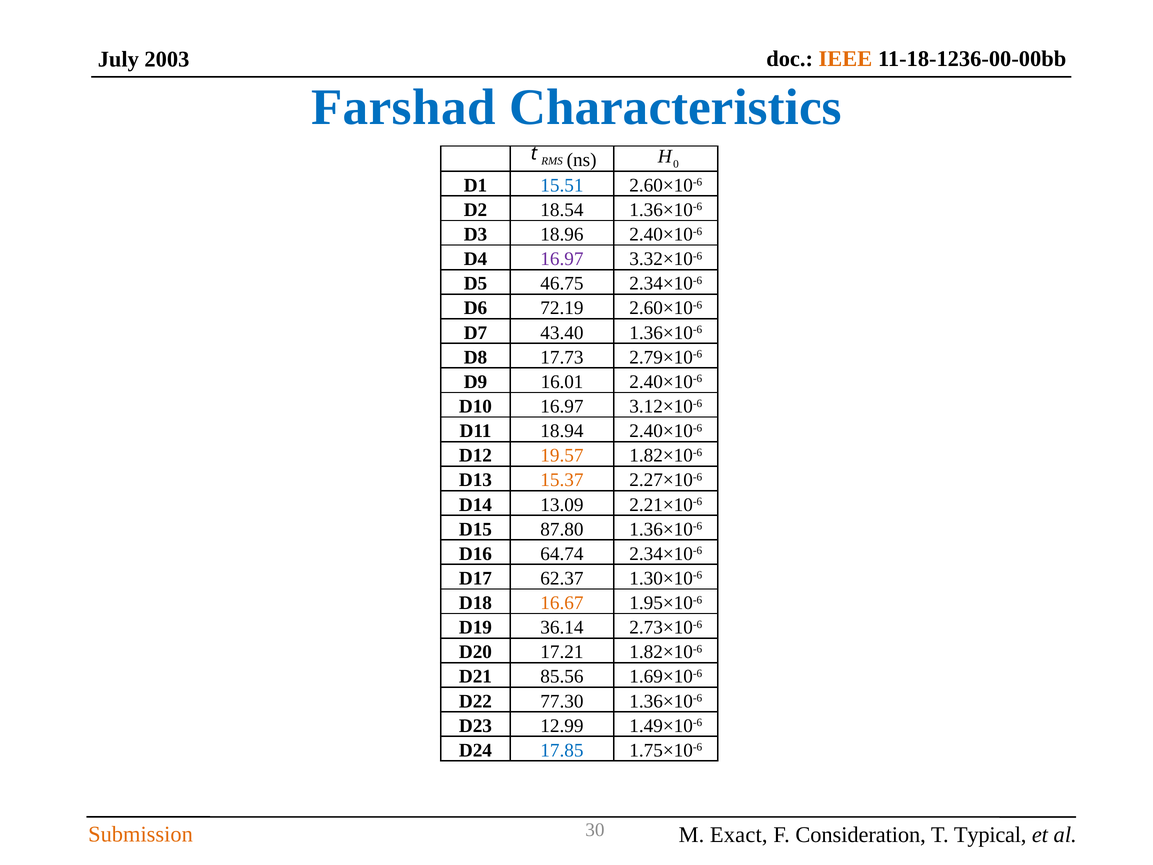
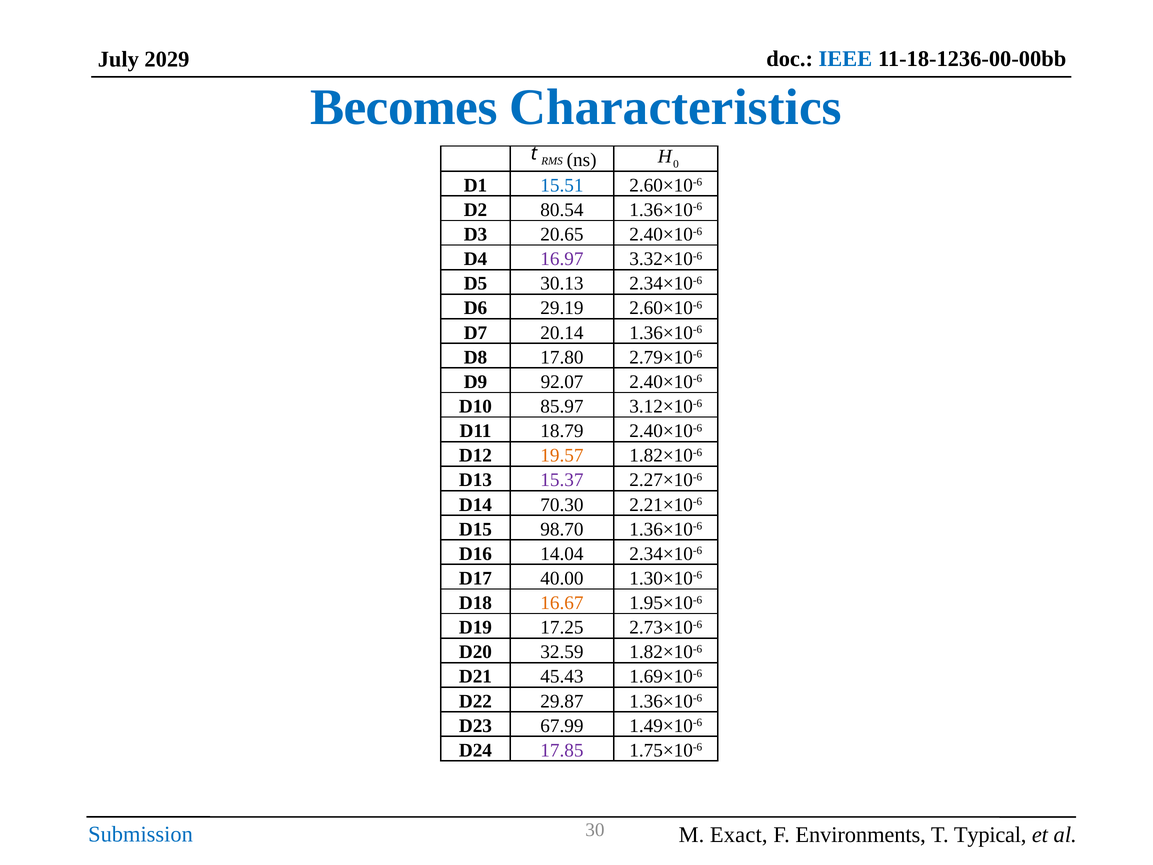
2003: 2003 -> 2029 (167, 59)
IEEE colour: orange -> blue (845, 59)
Farshad: Farshad -> Becomes (404, 107)
18.54: 18.54 -> 80.54 (562, 210)
18.96: 18.96 -> 20.65 (562, 234)
46.75: 46.75 -> 30.13 (562, 284)
72.19: 72.19 -> 29.19 (562, 308)
43.40: 43.40 -> 20.14 (562, 333)
17.73: 17.73 -> 17.80 (562, 357)
16.01: 16.01 -> 92.07 (562, 382)
D10 16.97: 16.97 -> 85.97 (562, 406)
18.94: 18.94 -> 18.79 (562, 431)
15.37 colour: orange -> purple (562, 480)
13.09: 13.09 -> 70.30 (562, 505)
87.80: 87.80 -> 98.70 (562, 529)
64.74: 64.74 -> 14.04 (562, 554)
62.37: 62.37 -> 40.00 (562, 578)
36.14: 36.14 -> 17.25 (562, 627)
17.21: 17.21 -> 32.59 (562, 652)
85.56: 85.56 -> 45.43 (562, 676)
77.30: 77.30 -> 29.87 (562, 701)
12.99: 12.99 -> 67.99 (562, 726)
17.85 colour: blue -> purple (562, 750)
Submission colour: orange -> blue (141, 834)
Consideration: Consideration -> Environments (861, 834)
